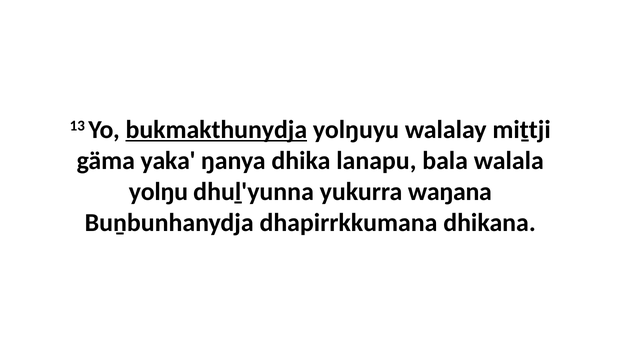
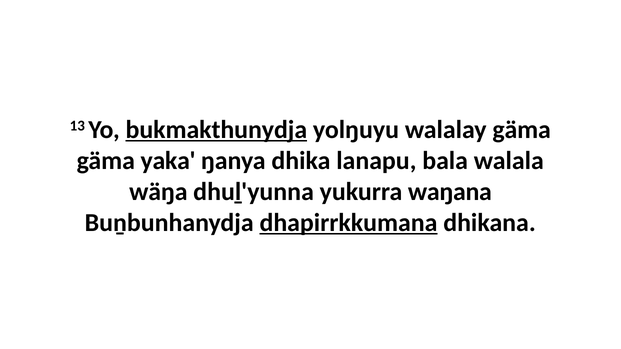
walalay miṯtji: miṯtji -> gäma (522, 130)
yolŋu: yolŋu -> wäŋa (158, 192)
dhapirrkkumana underline: none -> present (348, 223)
